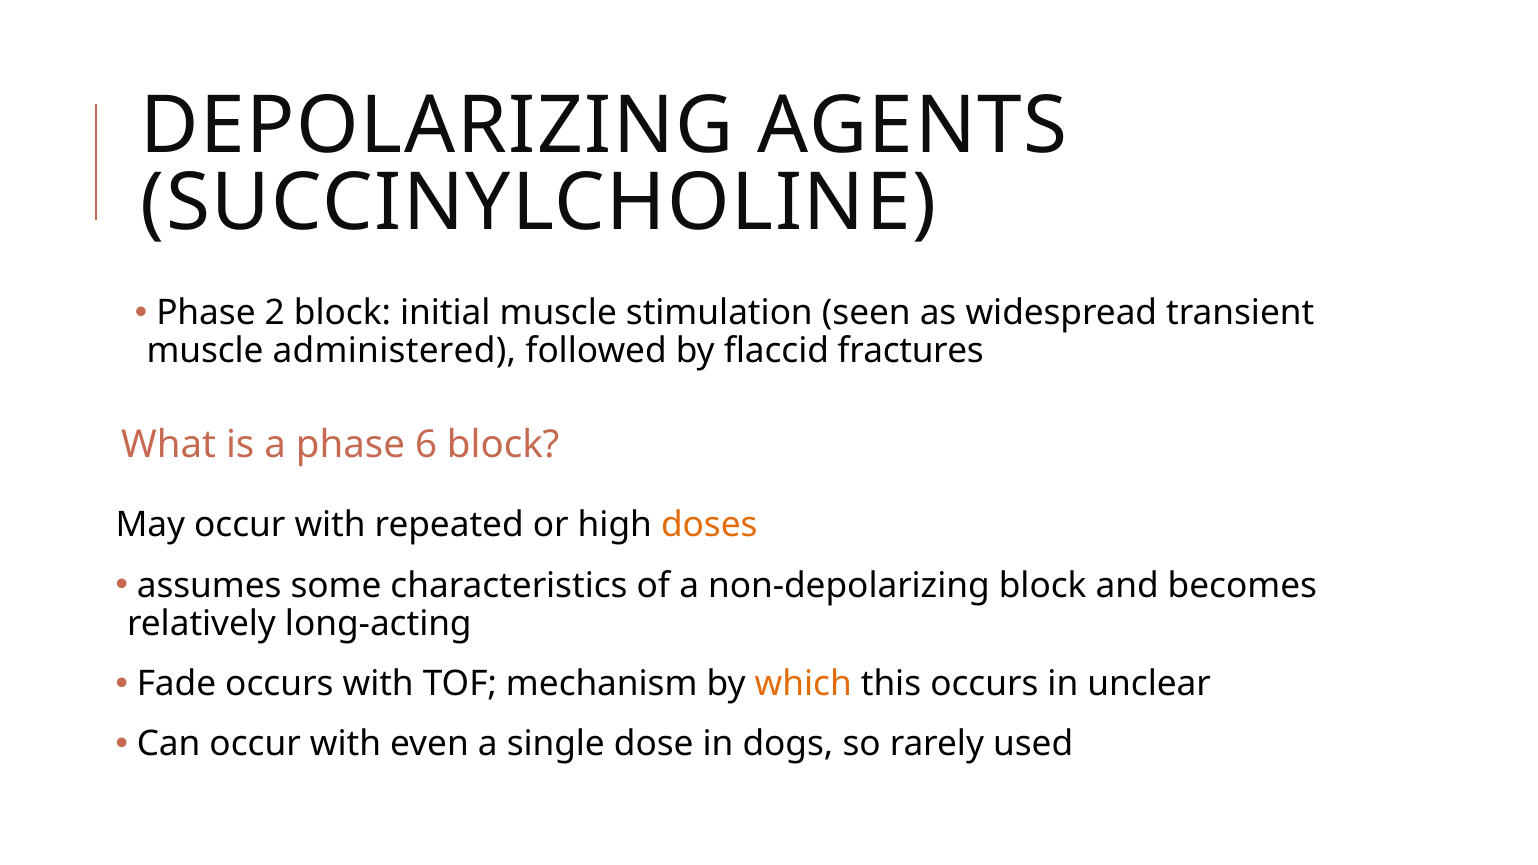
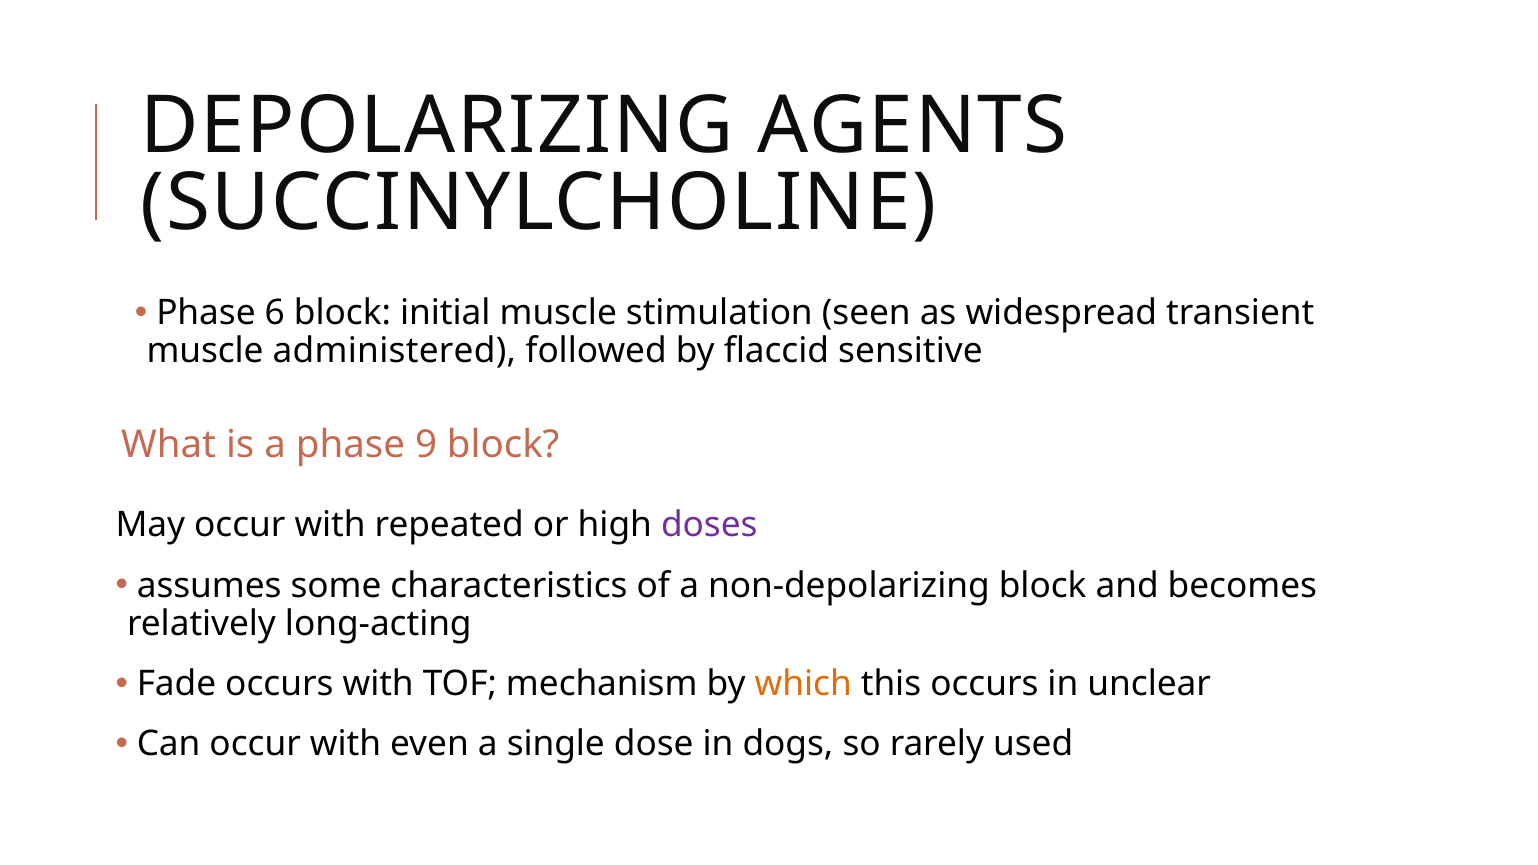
2: 2 -> 6 (275, 313)
fractures: fractures -> sensitive (910, 351)
6: 6 -> 9 (426, 445)
doses colour: orange -> purple (709, 525)
